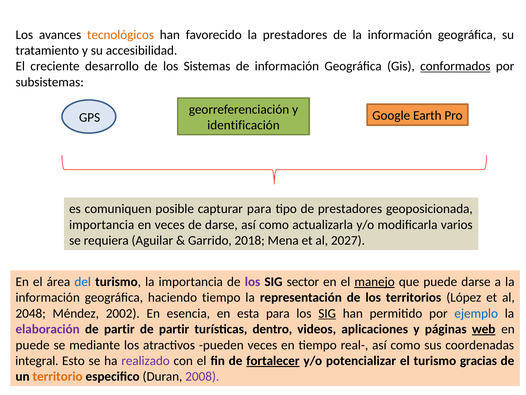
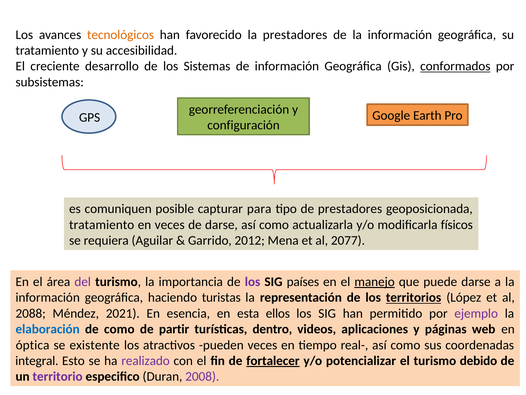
identificación: identificación -> configuración (243, 125)
importancia: importancia -> tratamiento (102, 224)
varios: varios -> físicos (457, 224)
2018: 2018 -> 2012 (250, 240)
2027: 2027 -> 2077 (348, 240)
del colour: blue -> purple (83, 281)
sector: sector -> países (303, 281)
haciendo tiempo: tiempo -> turistas (221, 297)
territorios underline: none -> present (414, 297)
2048: 2048 -> 2088 (31, 313)
2002: 2002 -> 2021 (123, 313)
esta para: para -> ellos (278, 313)
SIG underline: present -> none (327, 313)
ejemplo colour: blue -> purple (476, 313)
elaboración colour: purple -> blue (48, 329)
partir: partir -> como (119, 329)
web underline: present -> none (484, 329)
puede: puede -> óptica (33, 345)
mediante: mediante -> existente (95, 345)
gracias: gracias -> debido (478, 360)
territorio colour: orange -> purple (58, 376)
